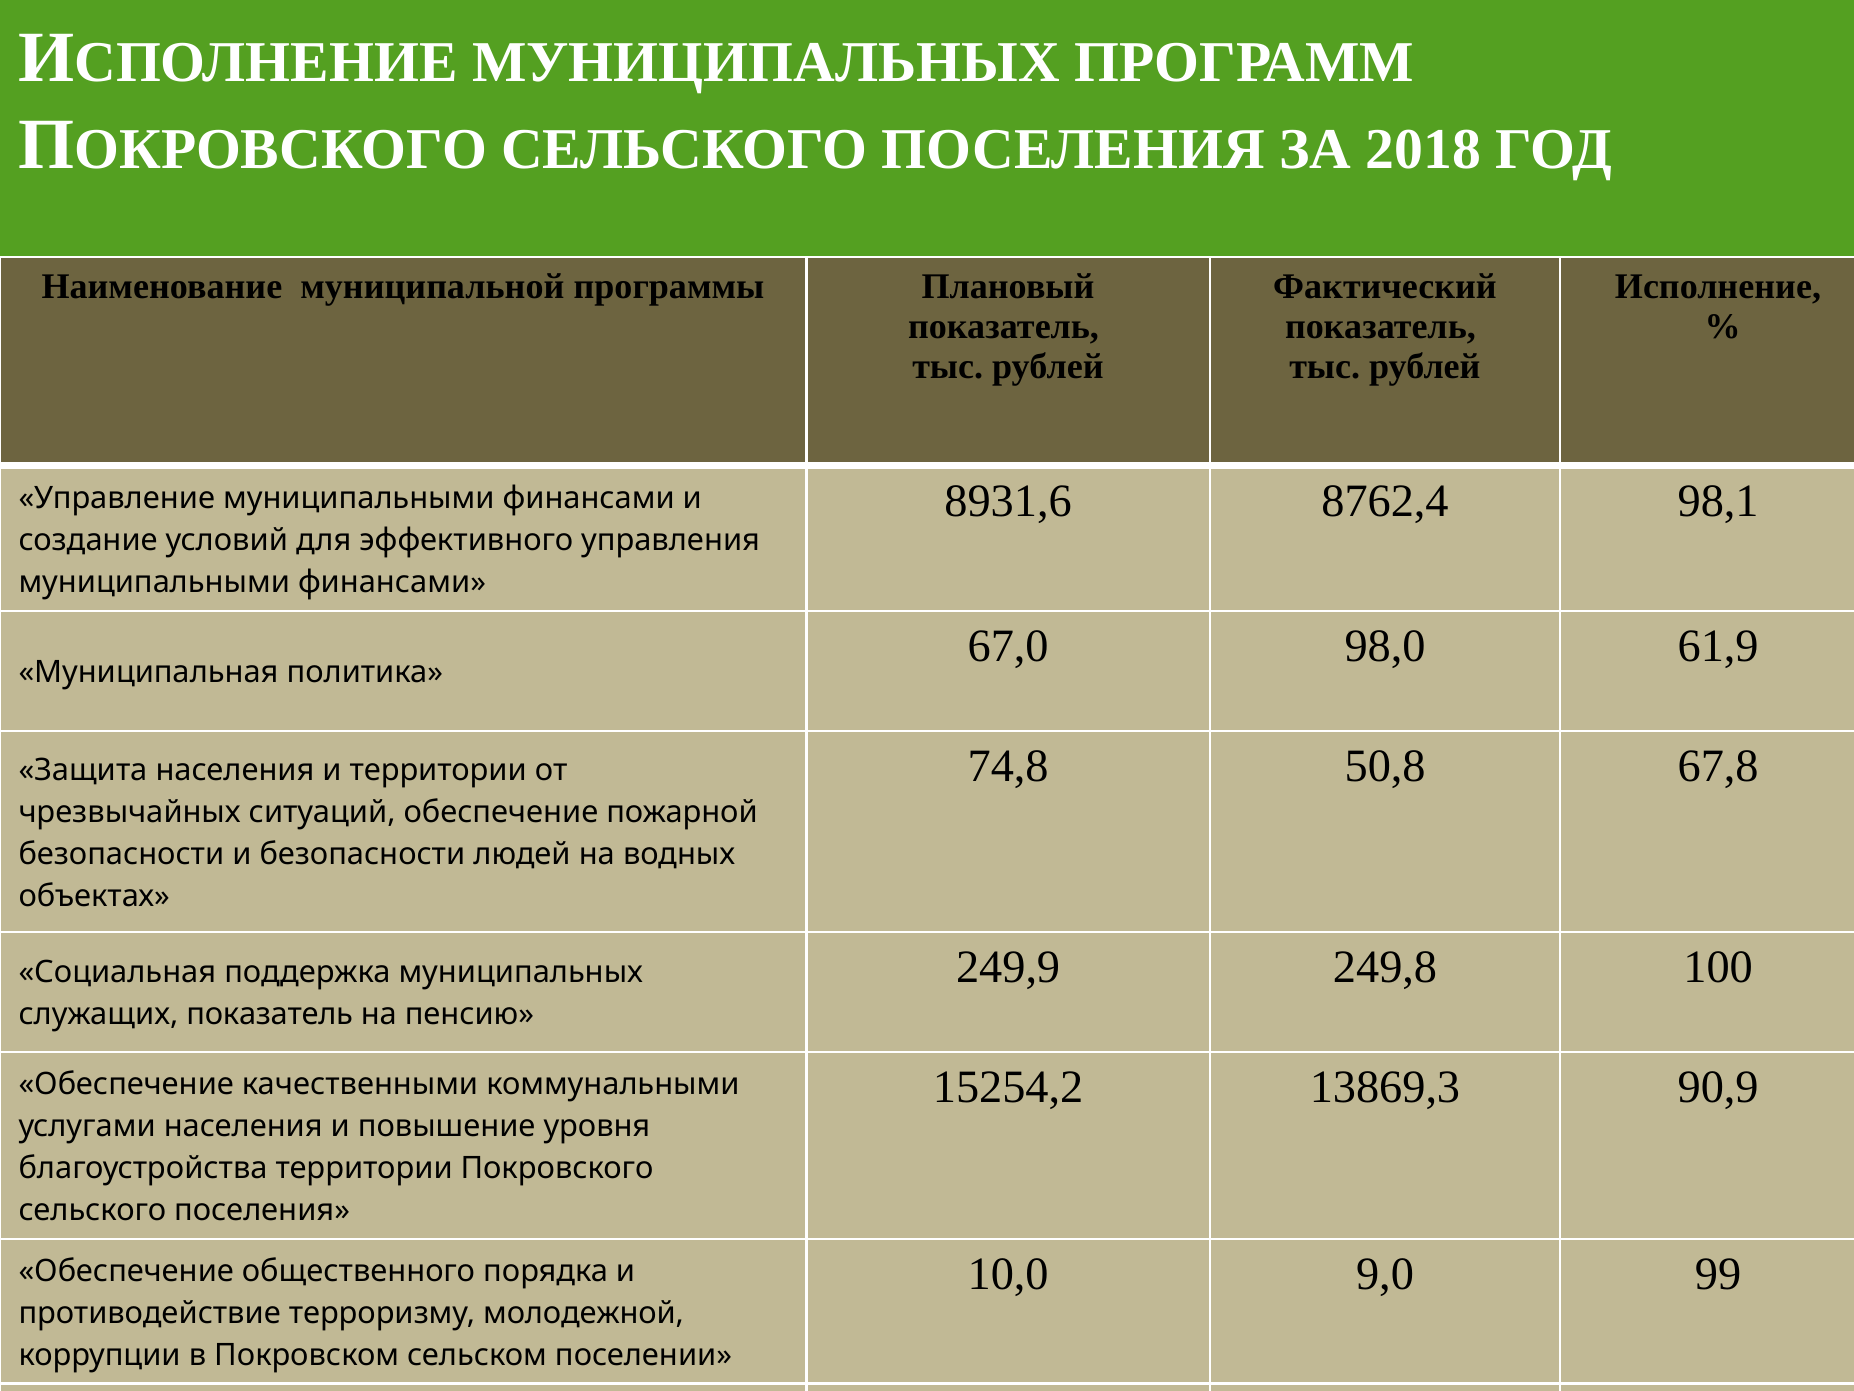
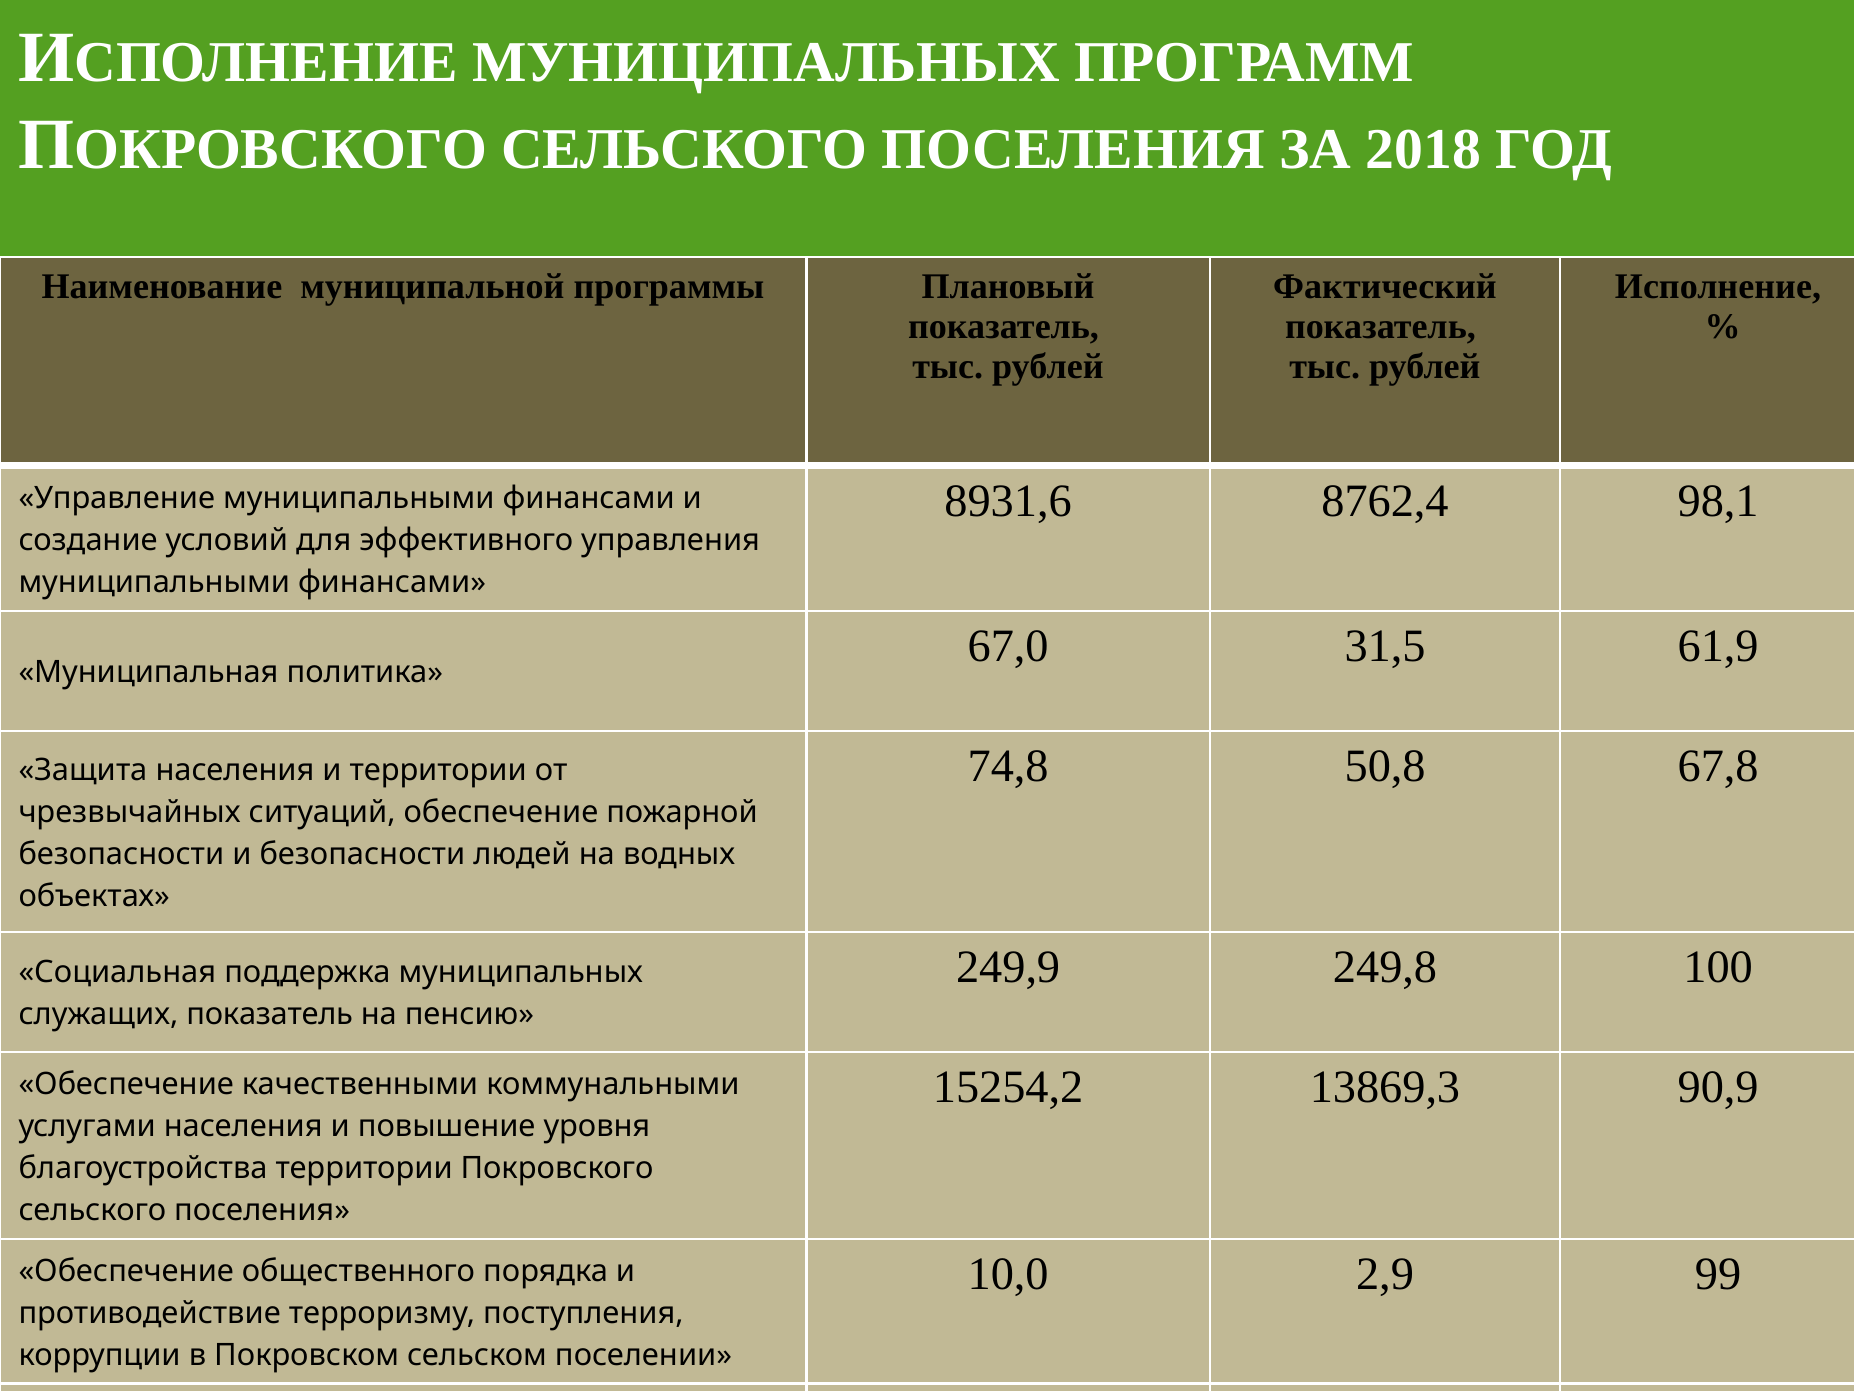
98,0: 98,0 -> 31,5 (1385, 646)
9,0: 9,0 -> 2,9 (1385, 1274)
терроризму молодежной: молодежной -> поступления (583, 1313)
